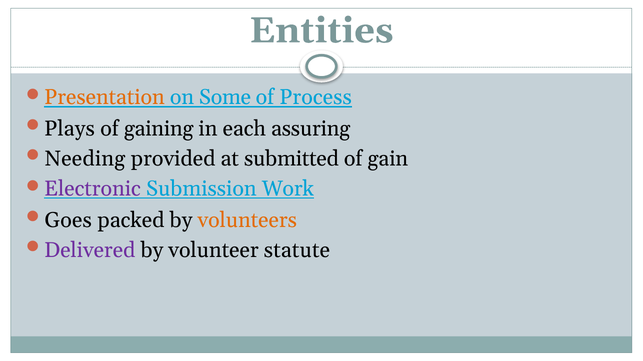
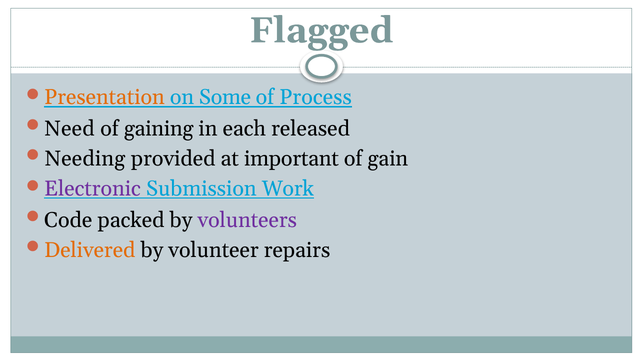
Entities: Entities -> Flagged (321, 31)
Plays: Plays -> Need (70, 129)
assuring: assuring -> released (311, 129)
submitted: submitted -> important (291, 159)
Goes: Goes -> Code (68, 220)
volunteers colour: orange -> purple (247, 220)
Delivered colour: purple -> orange (90, 250)
statute: statute -> repairs (297, 250)
